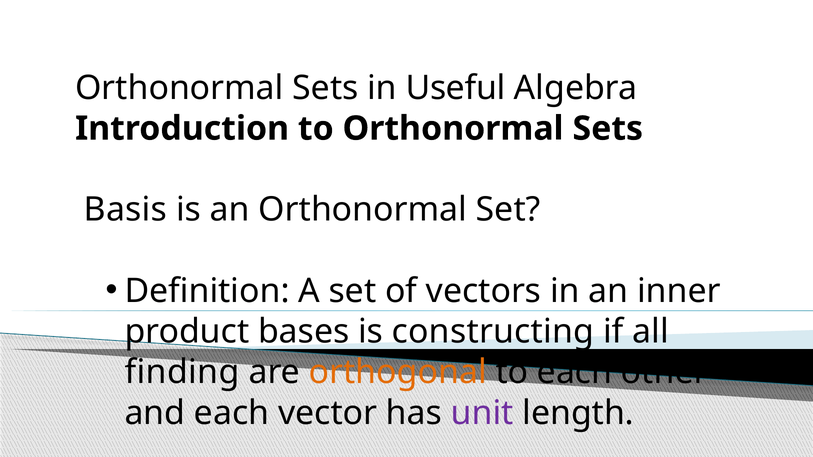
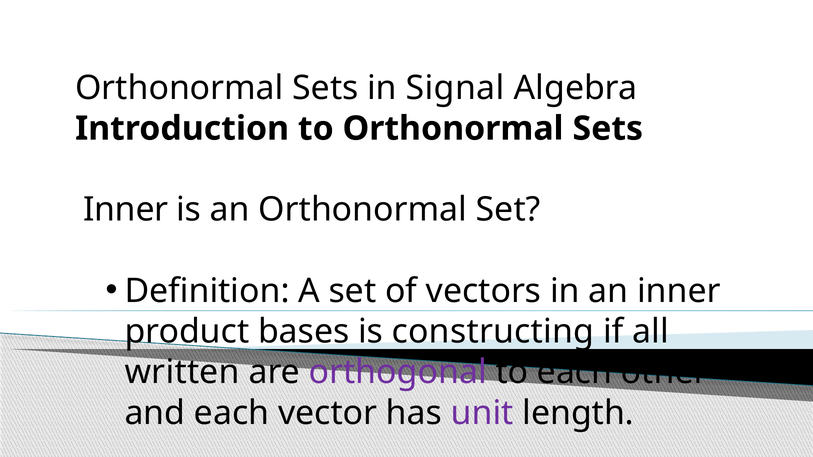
Useful: Useful -> Signal (455, 88)
Basis: Basis -> Inner (126, 210)
finding: finding -> written (182, 372)
orthogonal colour: orange -> purple (398, 372)
